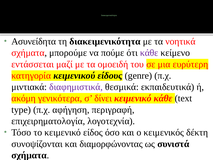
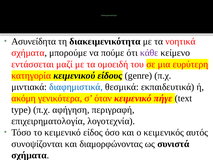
διαφημιστικά colour: purple -> blue (76, 87)
δίνει: δίνει -> όταν (103, 98)
κειμενικό κάθε: κάθε -> πήγε (163, 98)
δέκτη: δέκτη -> αυτός (197, 132)
